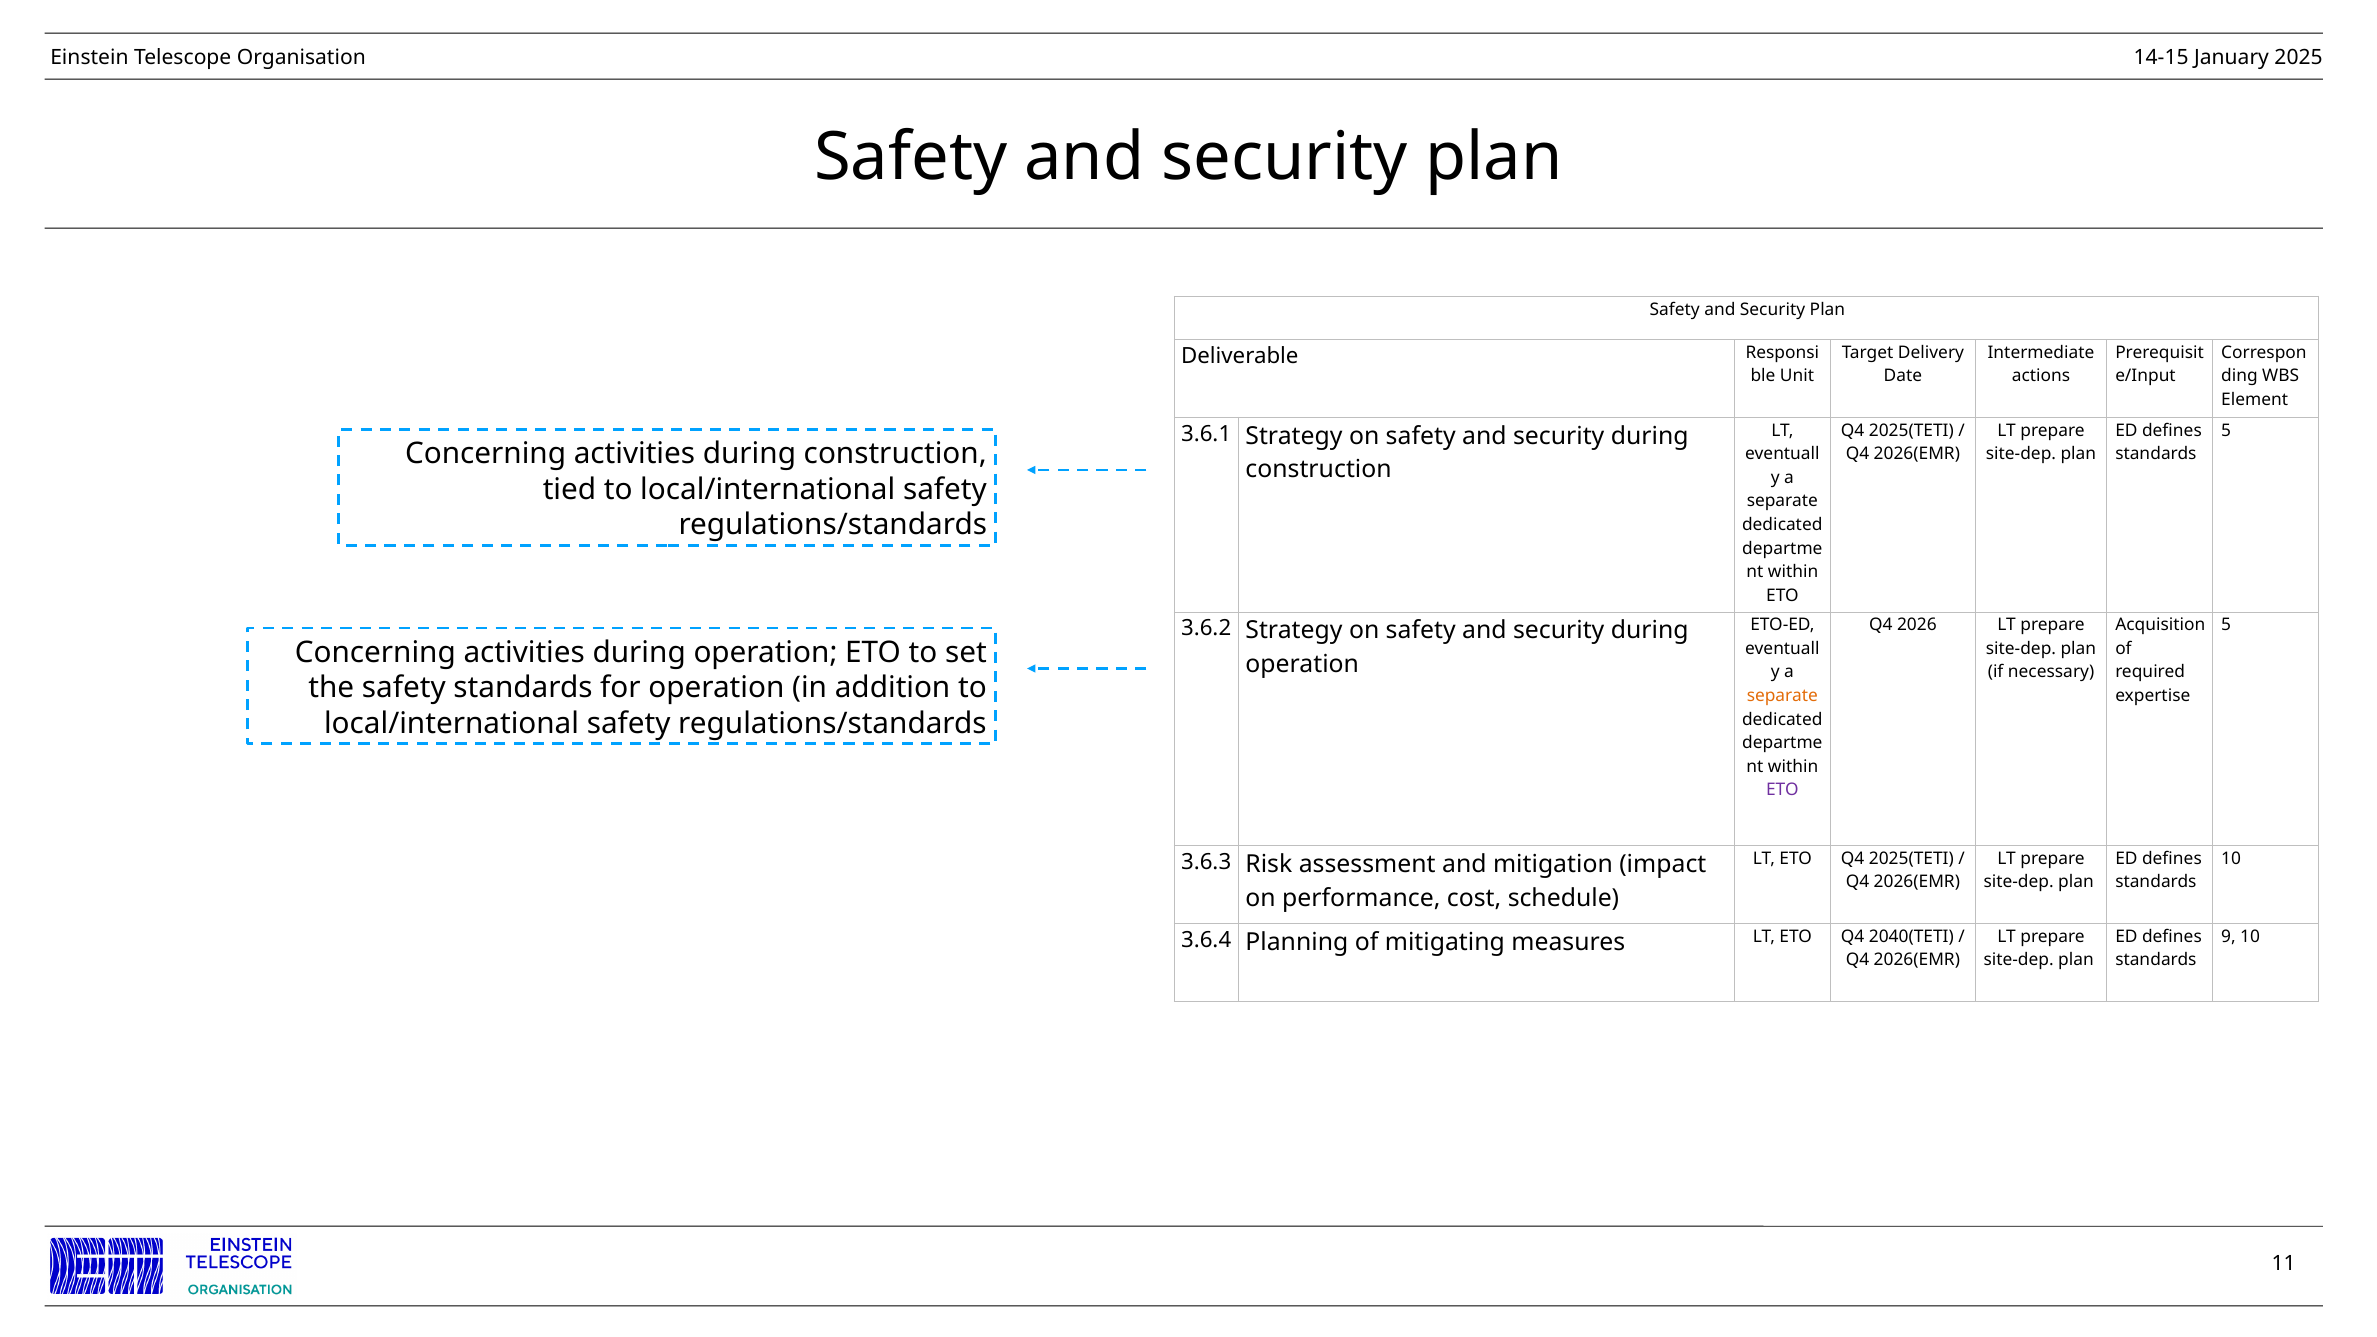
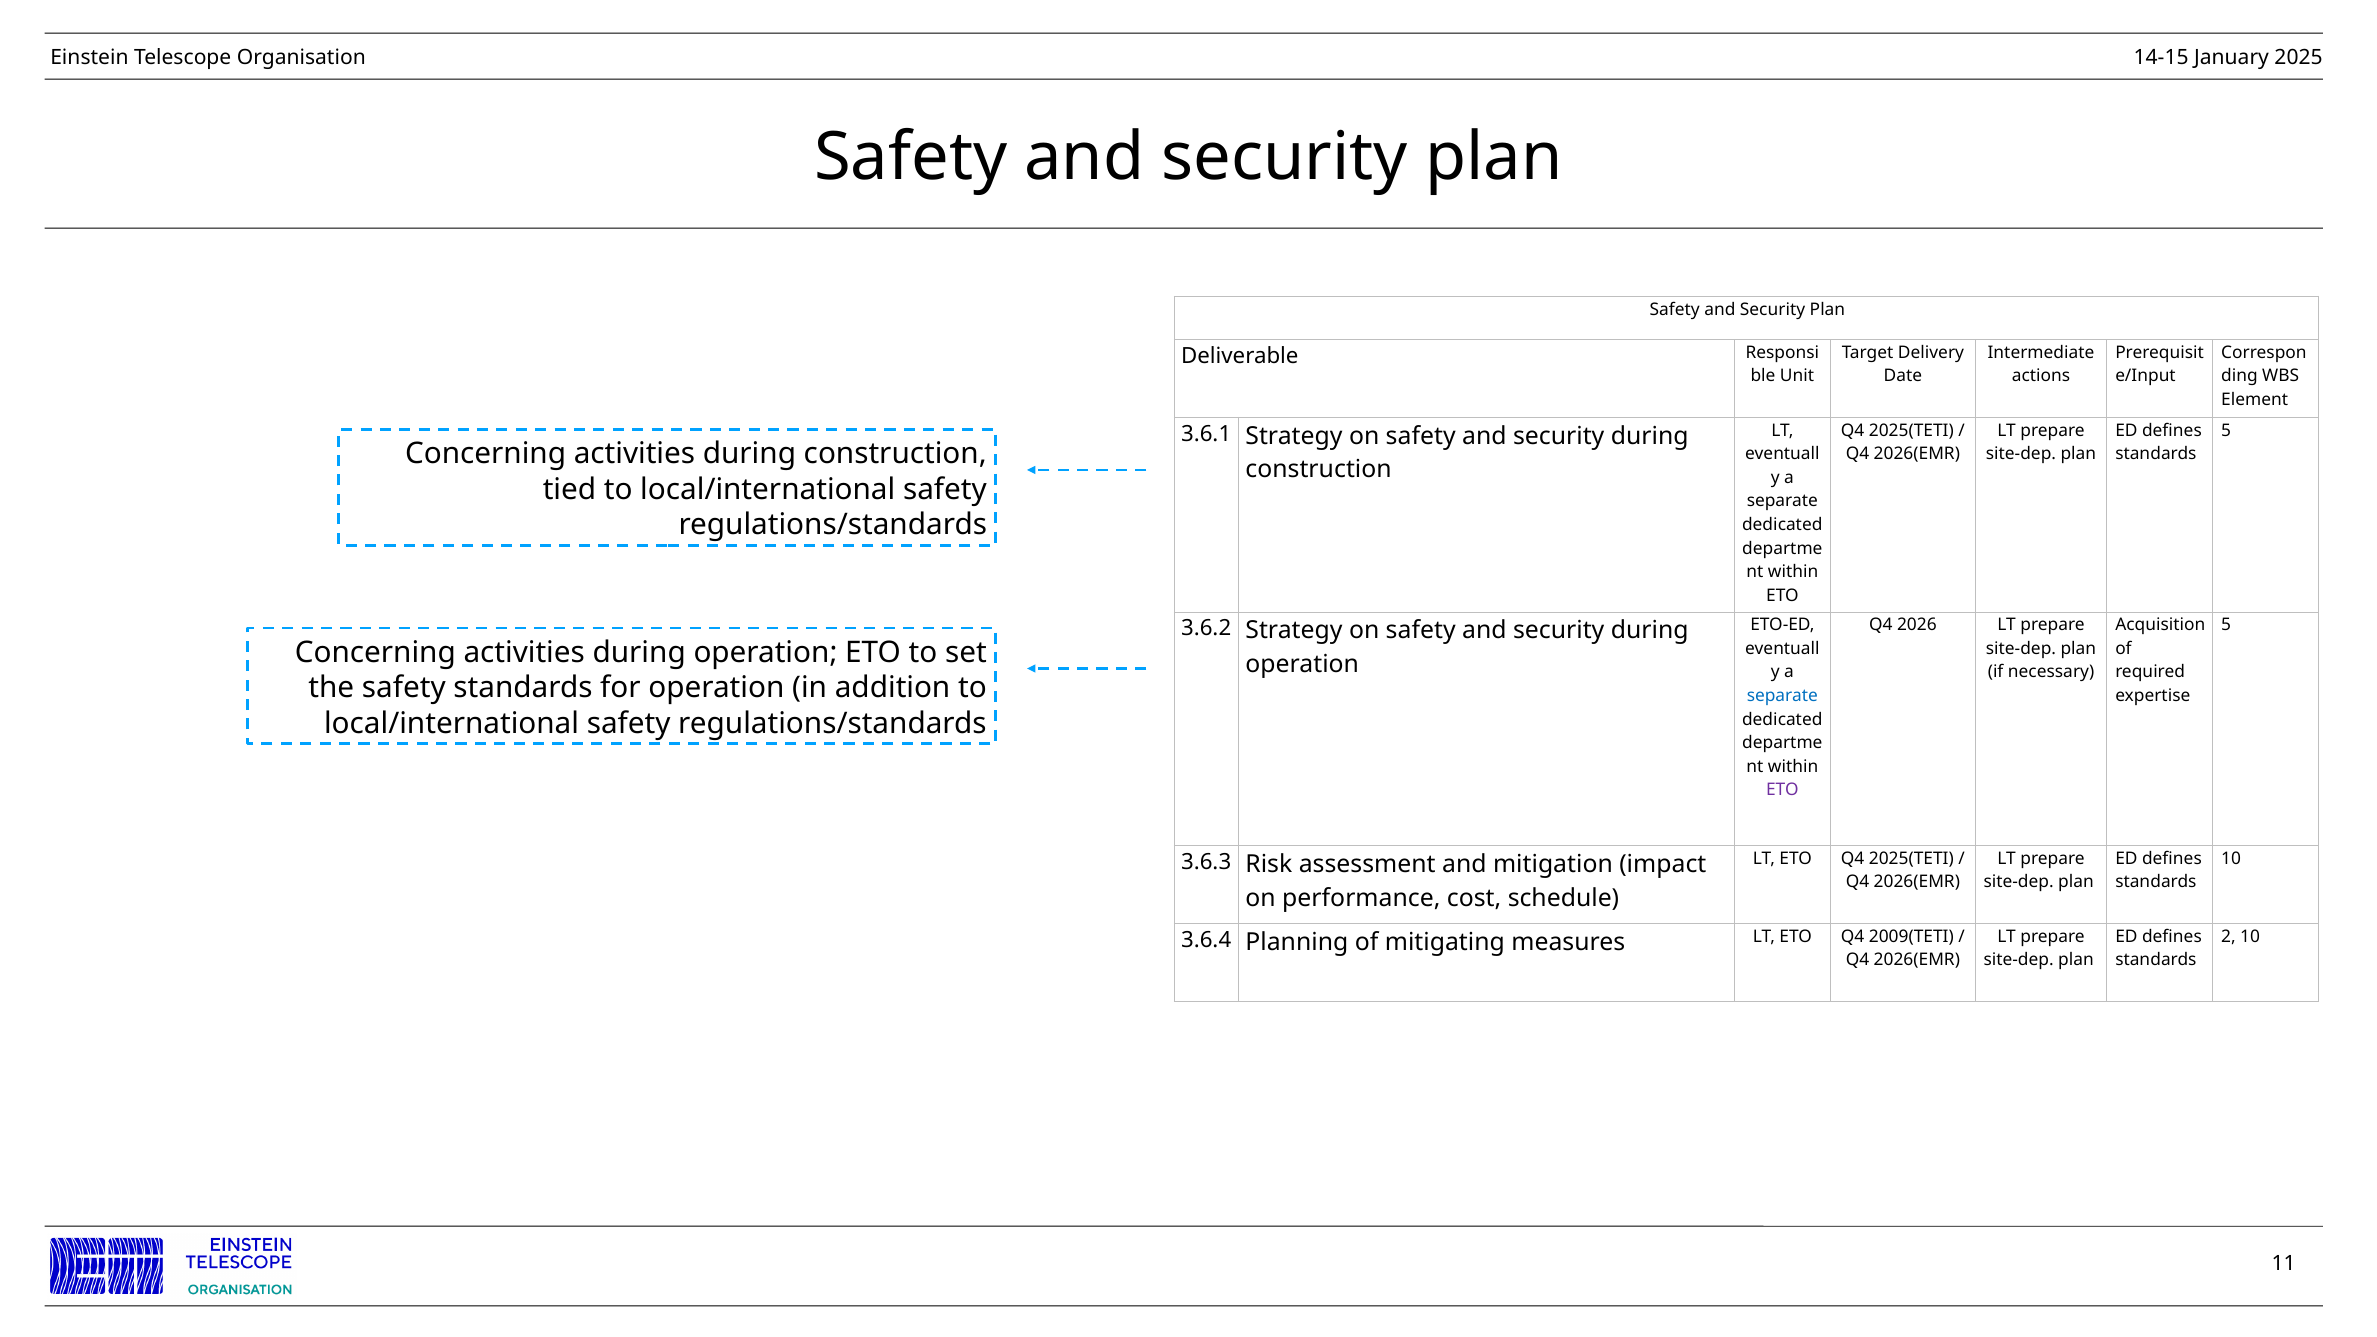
separate colour: orange -> blue (1782, 696)
9: 9 -> 2 (2228, 936)
2040(TETI: 2040(TETI -> 2009(TETI (1911, 936)
